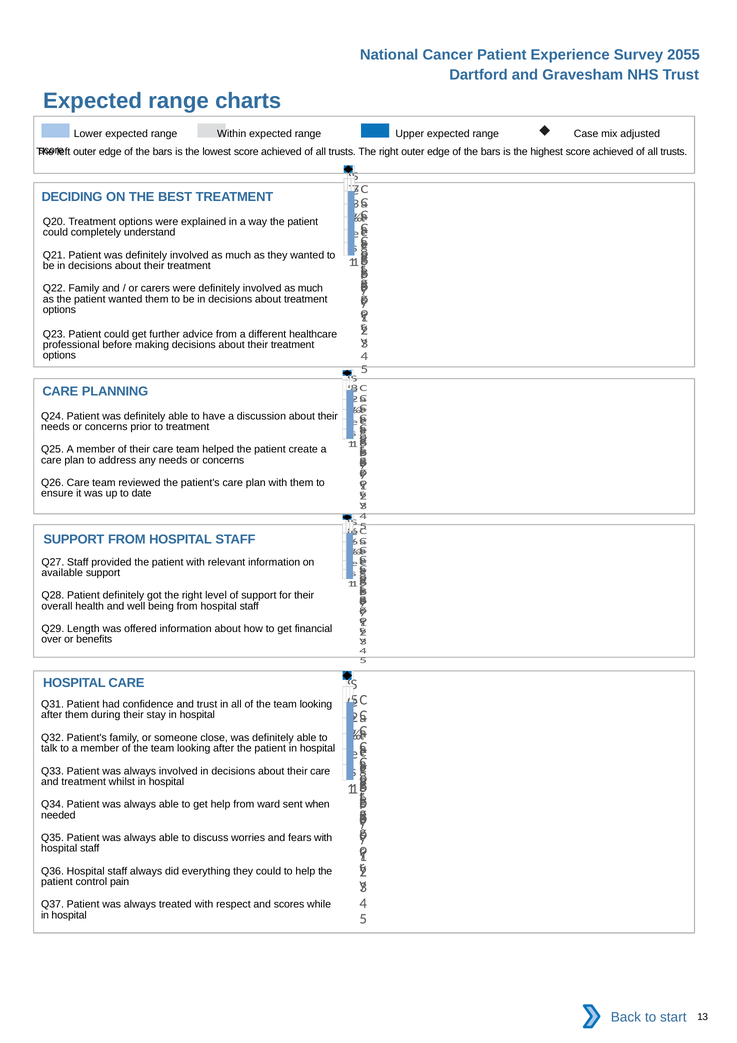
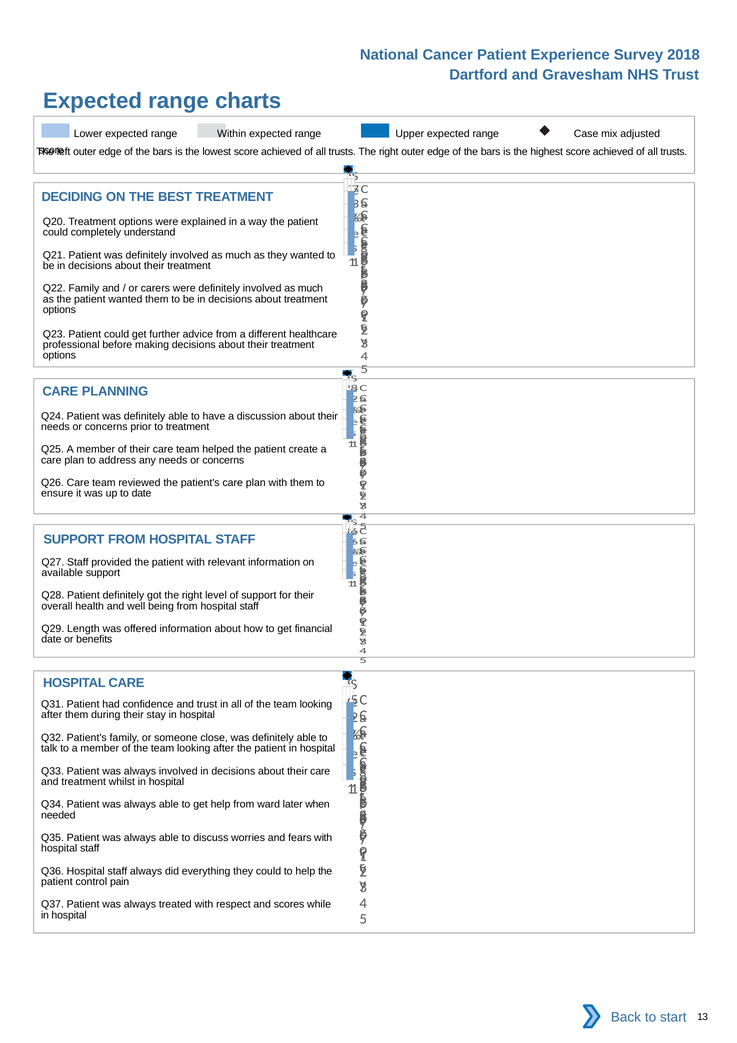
2055: 2055 -> 2018 (683, 55)
over: over -> date (51, 639)
sent: sent -> later (293, 804)
